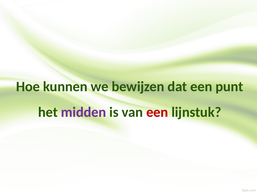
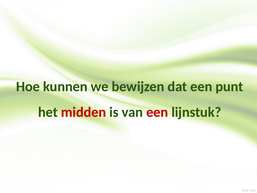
midden colour: purple -> red (84, 112)
